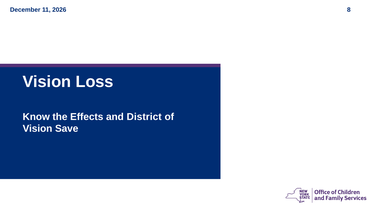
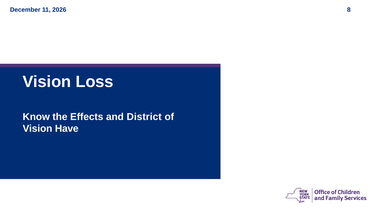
Save: Save -> Have (67, 128)
